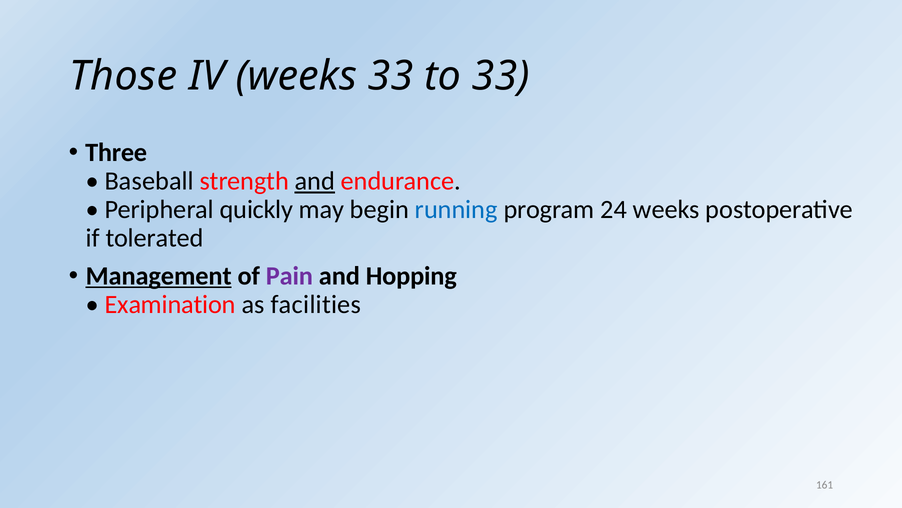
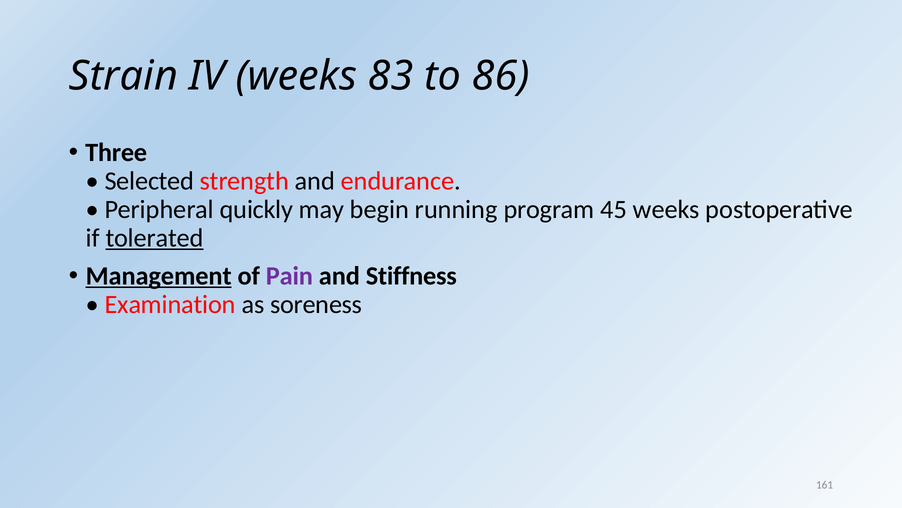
Those: Those -> Strain (123, 76)
weeks 33: 33 -> 83 (391, 76)
to 33: 33 -> 86 (501, 76)
Baseball: Baseball -> Selected (149, 181)
and underline: present -> none (315, 181)
running colour: blue -> black (456, 209)
24: 24 -> 45 (614, 209)
tolerated underline: none -> present (155, 238)
Hopping: Hopping -> Stiffness (411, 276)
facilities: facilities -> soreness (316, 304)
